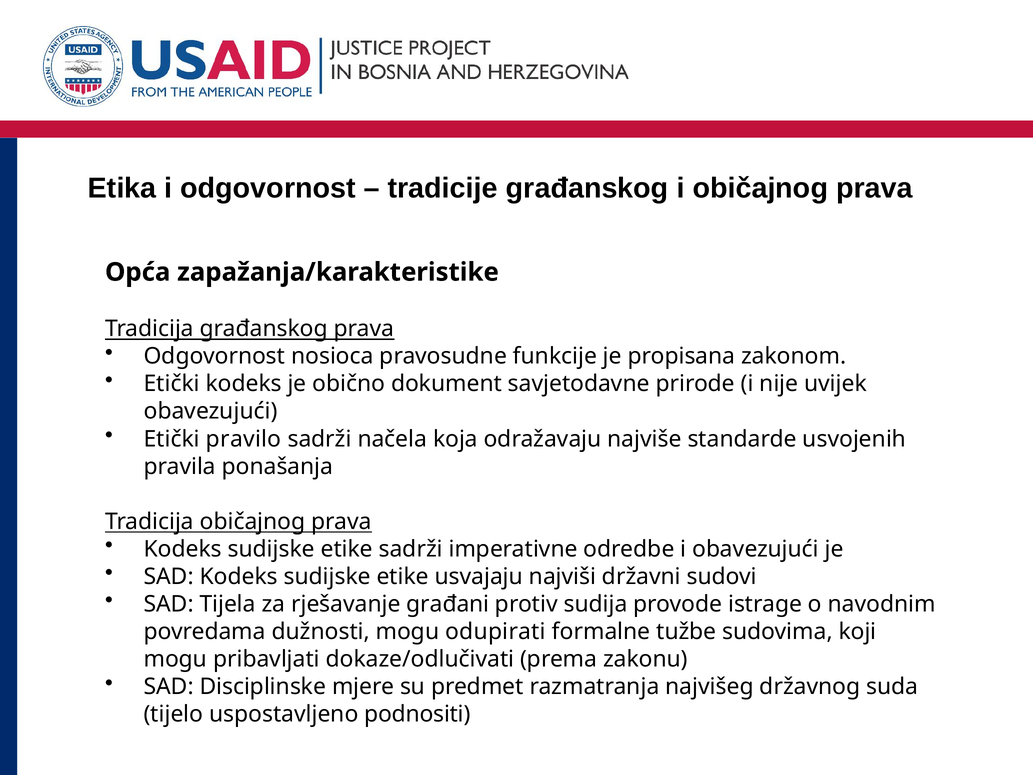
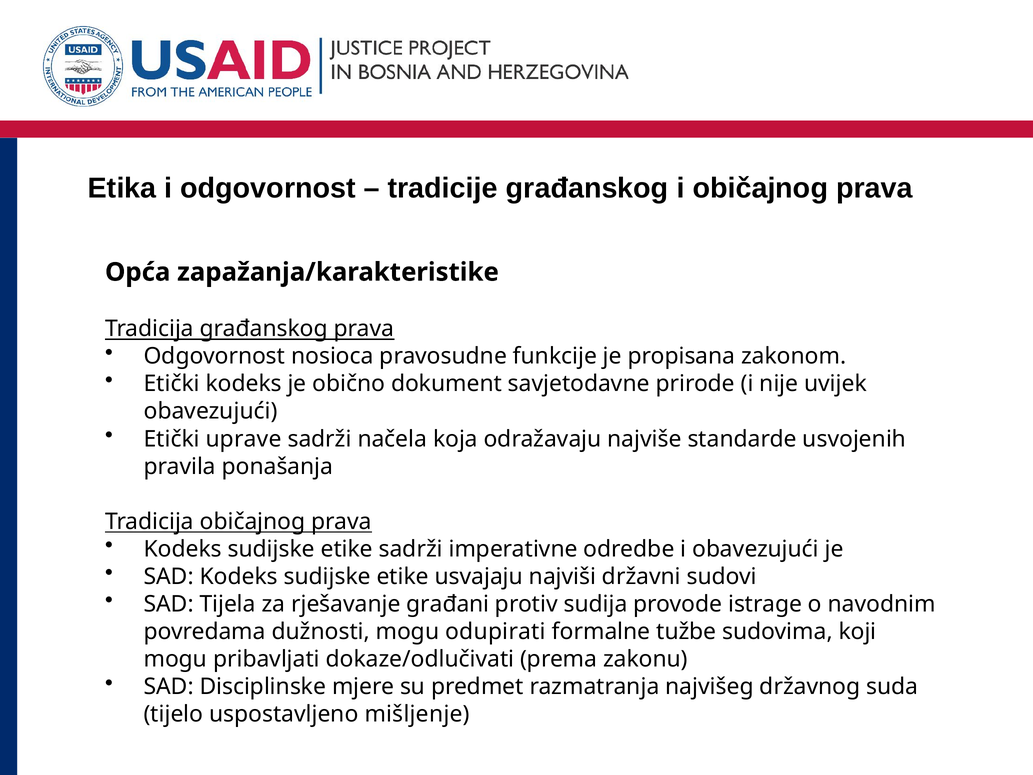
pravilo: pravilo -> uprave (244, 439)
podnositi: podnositi -> mišljenje (417, 714)
